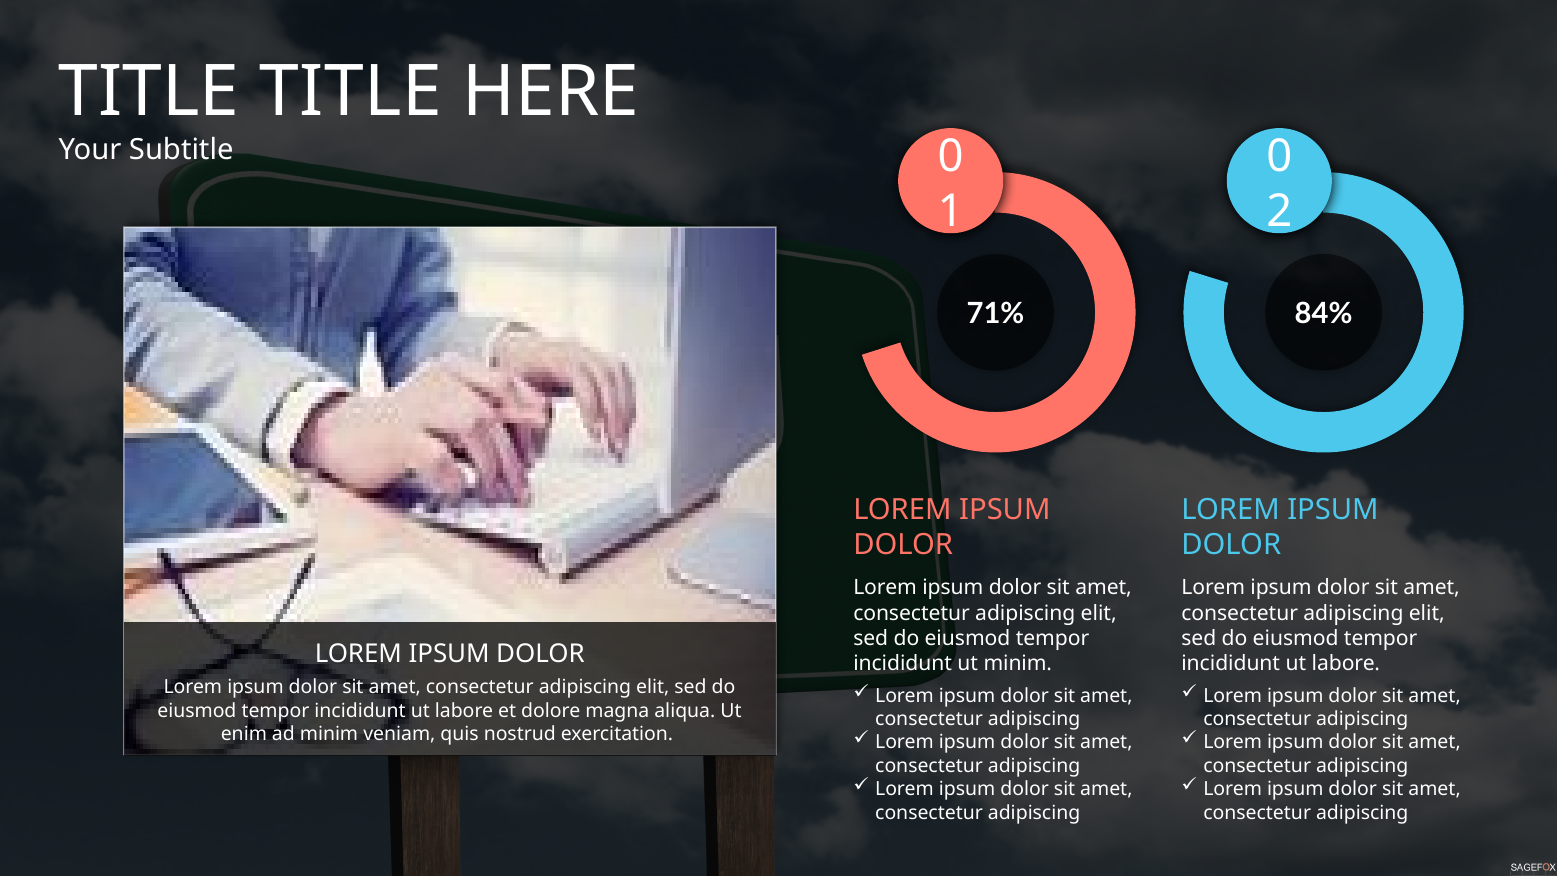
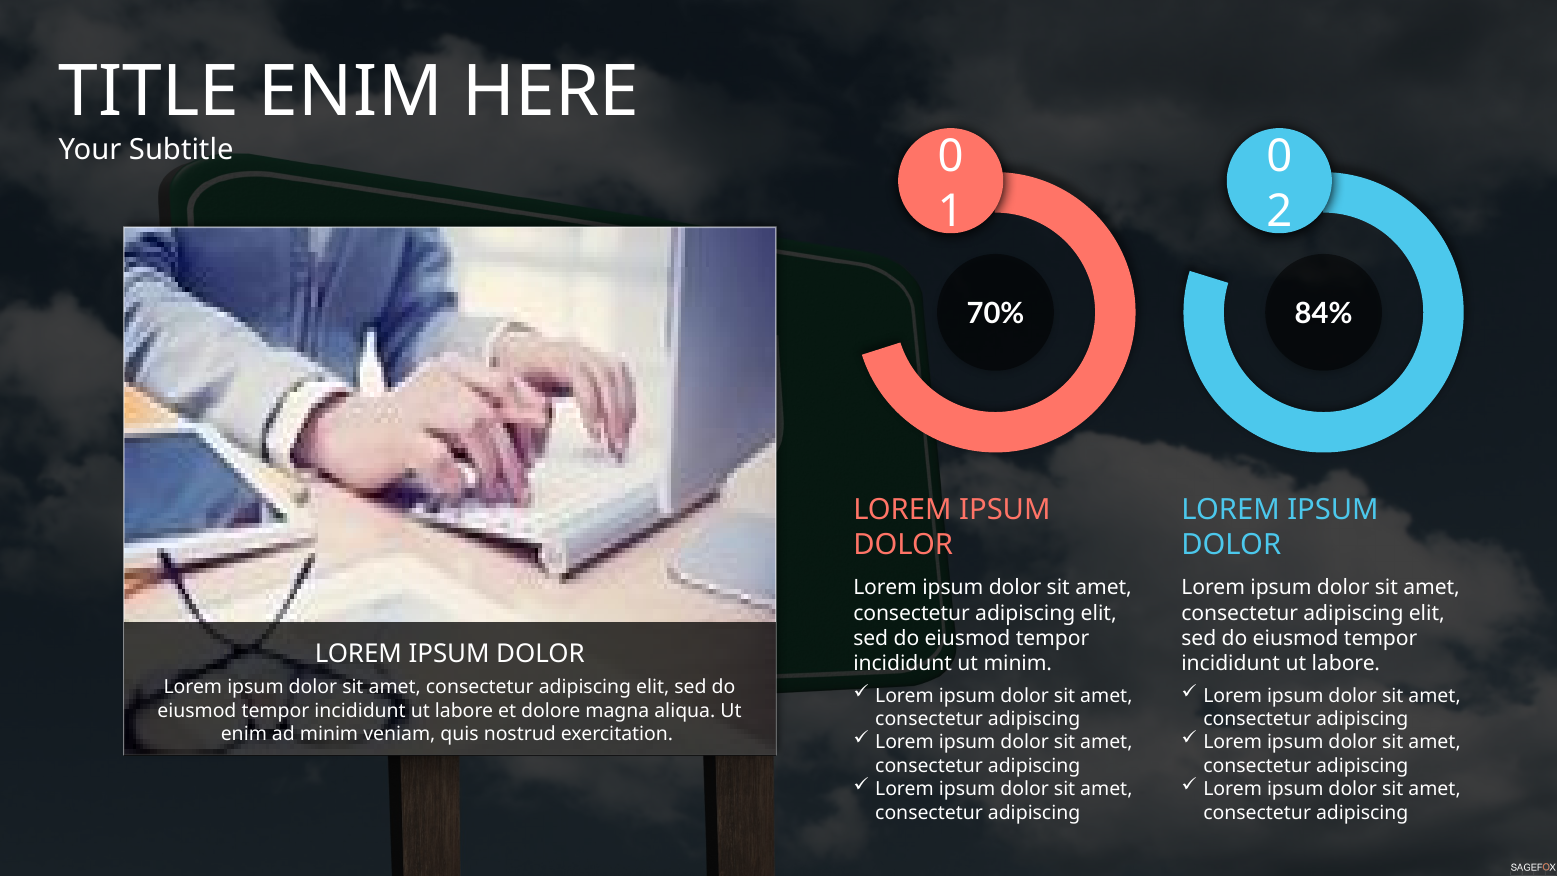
TITLE TITLE: TITLE -> ENIM (351, 92)
71%: 71% -> 70% (995, 314)
